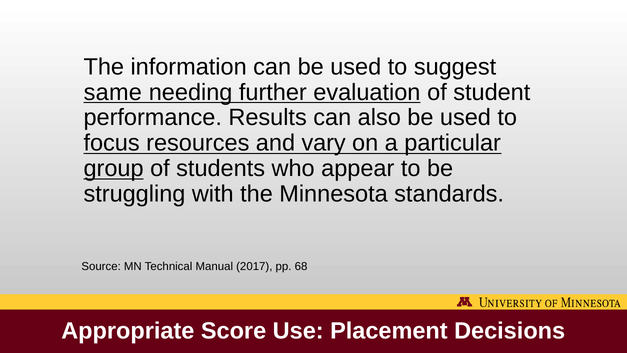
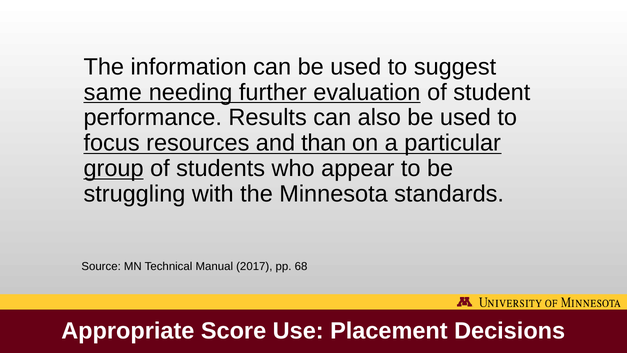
vary: vary -> than (324, 143)
